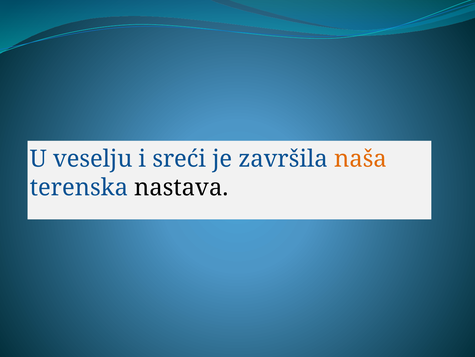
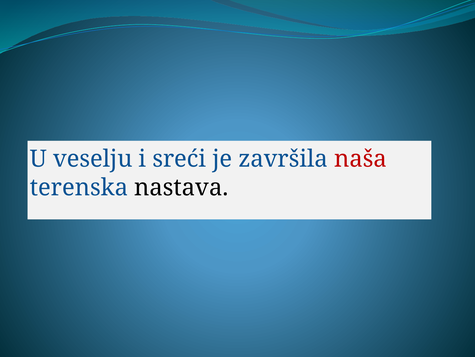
naša colour: orange -> red (360, 159)
